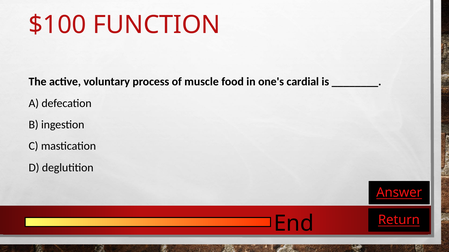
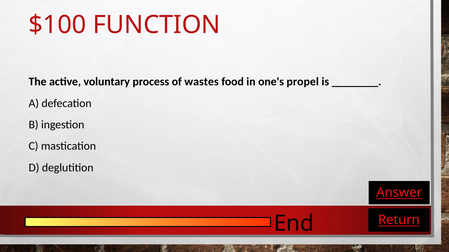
muscle: muscle -> wastes (202, 82)
cardial: cardial -> propel (303, 82)
